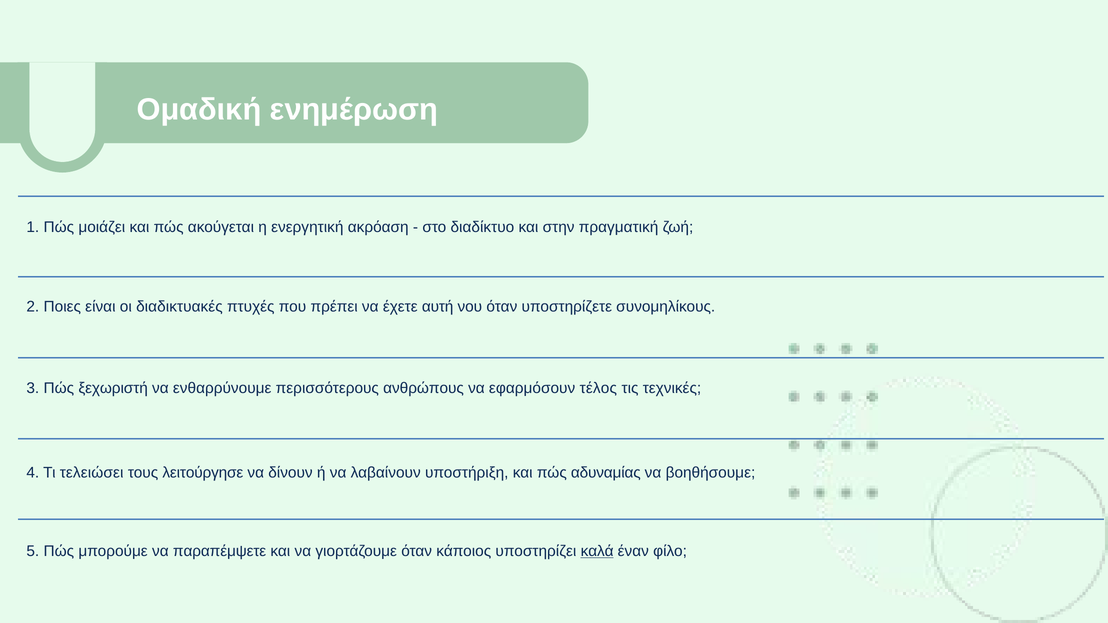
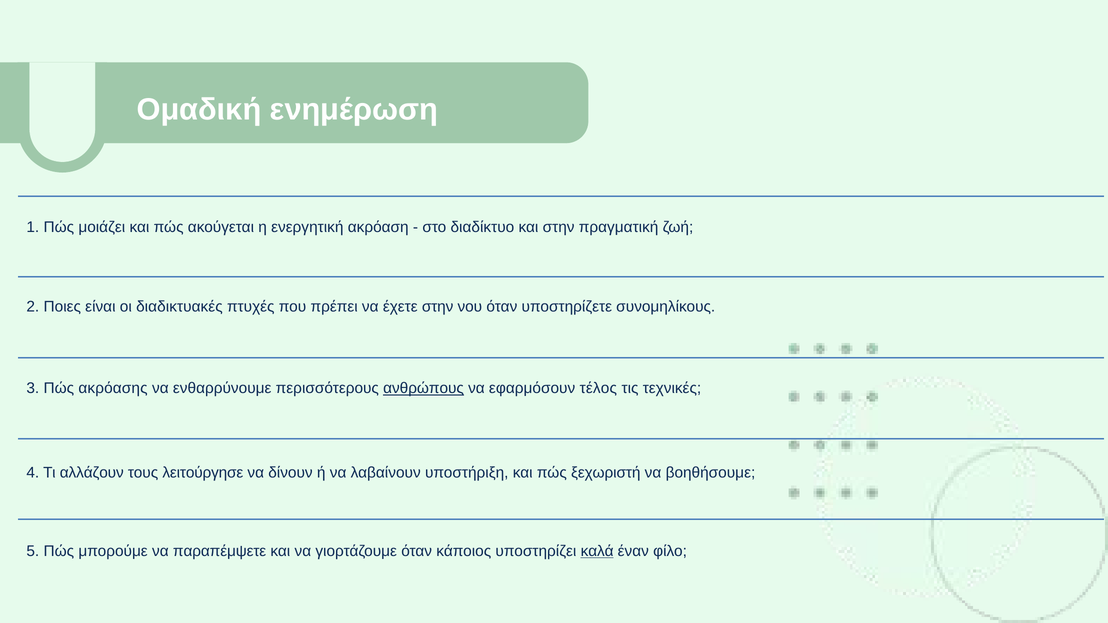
έχετε αυτή: αυτή -> στην (438, 307)
ξεχωριστή: ξεχωριστή -> ακρόασης (113, 388)
ανθρώπους underline: none -> present (424, 388)
τελειώσει: τελειώσει -> αλλάζουν (92, 473)
αδυναμίας: αδυναμίας -> ξεχωριστή (606, 473)
